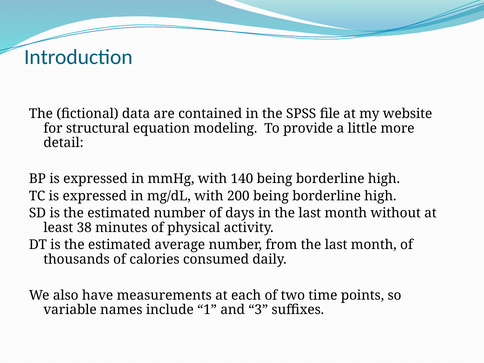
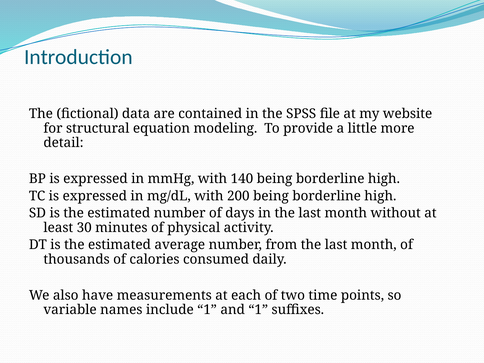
38: 38 -> 30 (84, 228)
and 3: 3 -> 1 (258, 310)
